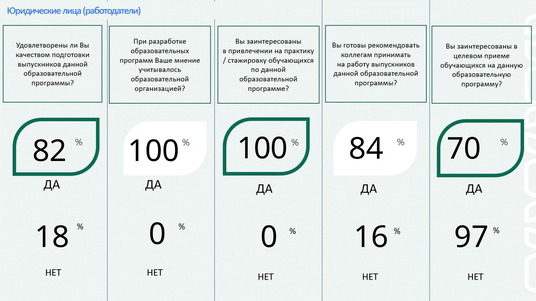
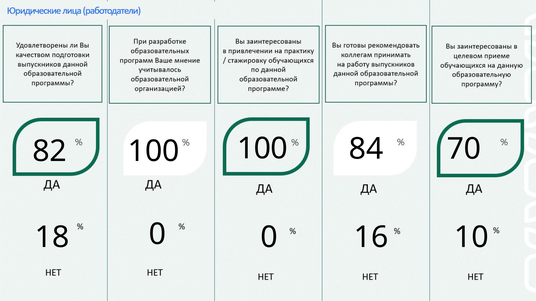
97: 97 -> 10 (472, 238)
